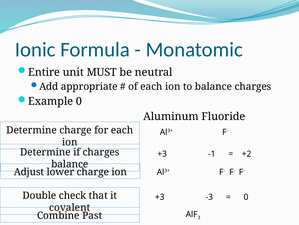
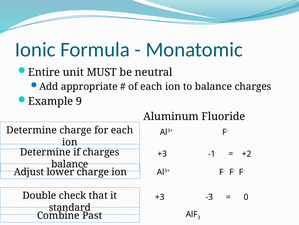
Example 0: 0 -> 9 (79, 101)
covalent: covalent -> standard (70, 207)
